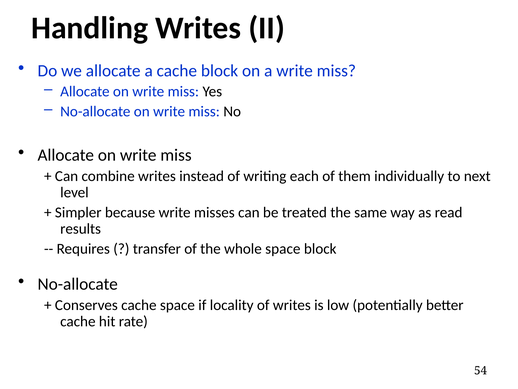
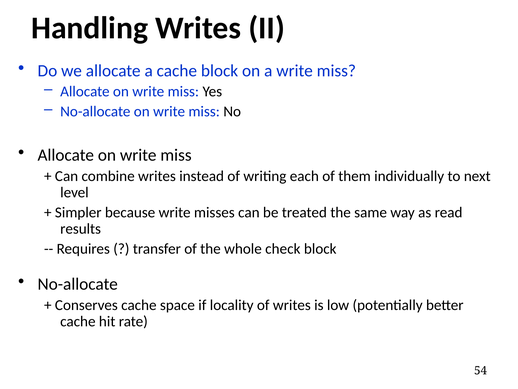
whole space: space -> check (283, 248)
